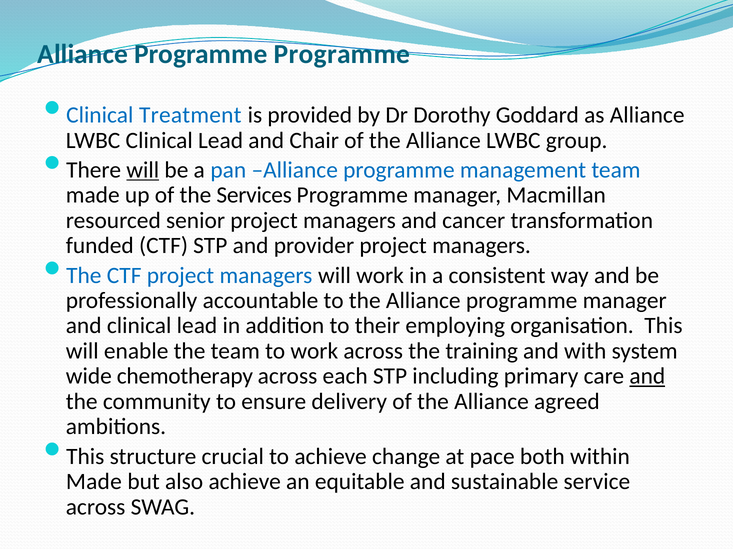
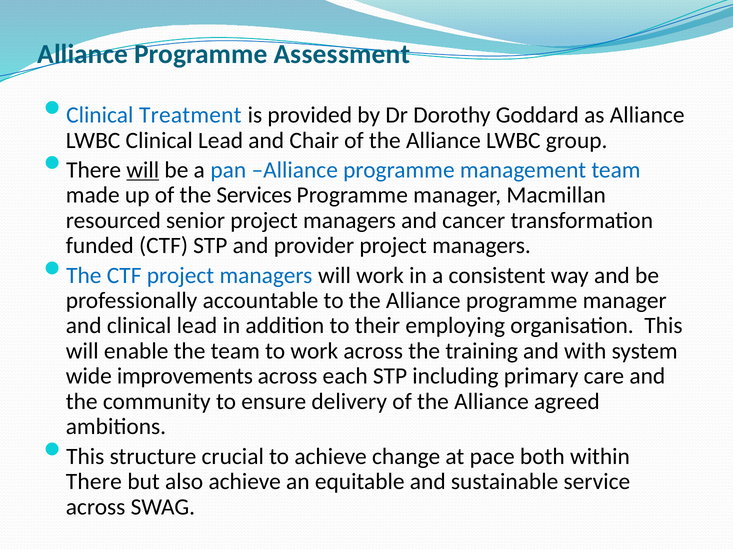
Programme Programme: Programme -> Assessment (342, 54)
chemotherapy: chemotherapy -> improvements (185, 377)
and underline: present -> none (647, 377)
Made: Made -> There (94, 482)
